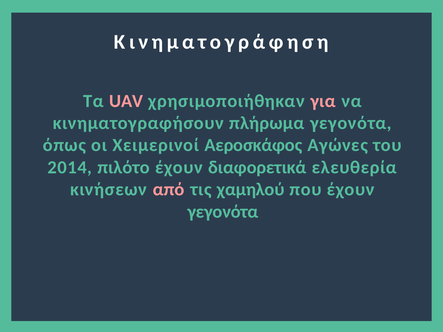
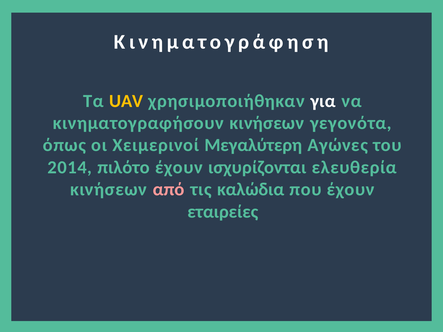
UAV colour: pink -> yellow (126, 101)
για colour: pink -> white (323, 101)
κινηματογραφήσουν πλήρωμα: πλήρωμα -> κινήσεων (267, 123)
Αεροσκάφος: Αεροσκάφος -> Μεγαλύτερη (253, 145)
διαφορετικά: διαφορετικά -> ισχυρίζονται (257, 168)
χαμηλού: χαμηλού -> καλώδια (251, 190)
γεγονότα: γεγονότα -> εταιρείες (223, 212)
